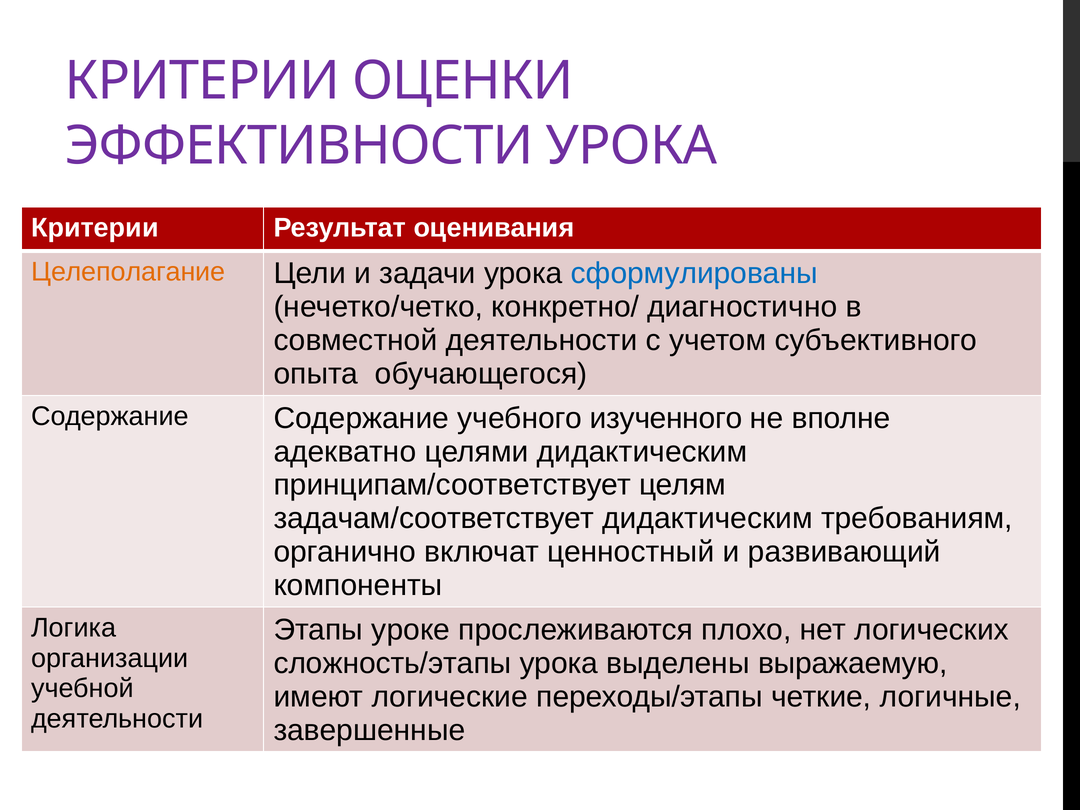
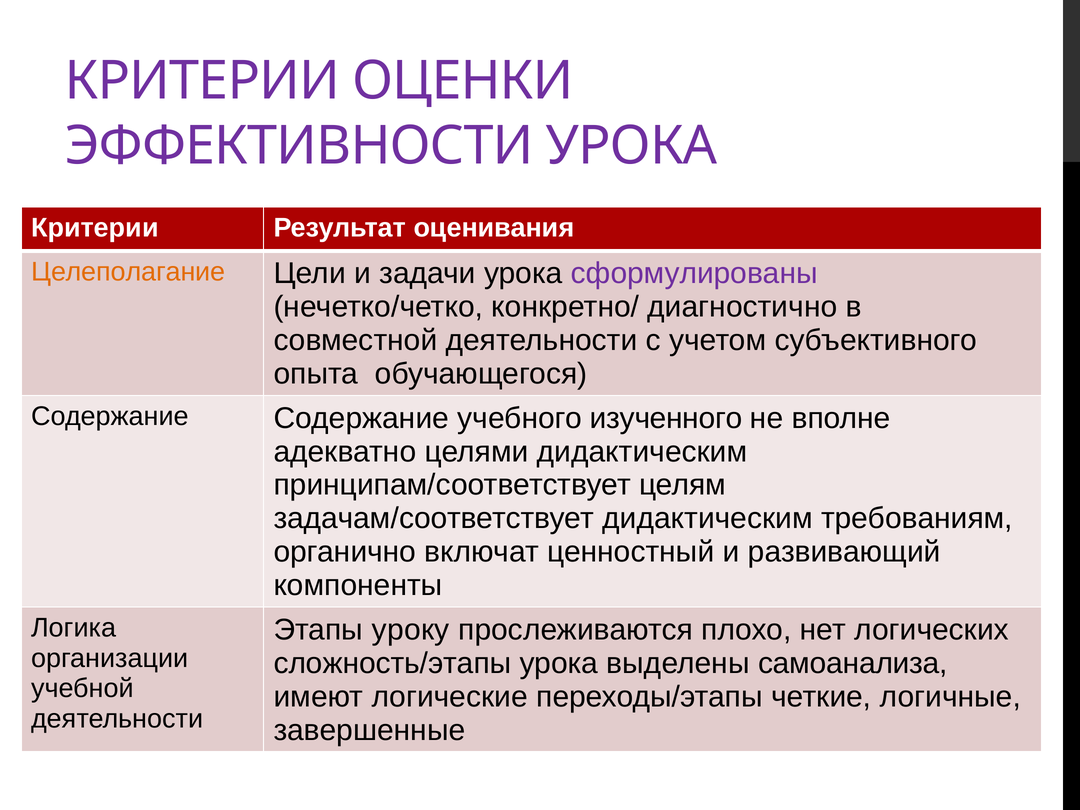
сформулированы colour: blue -> purple (694, 273)
уроке: уроке -> уроку (411, 630)
выражаемую: выражаемую -> самоанализа (853, 663)
